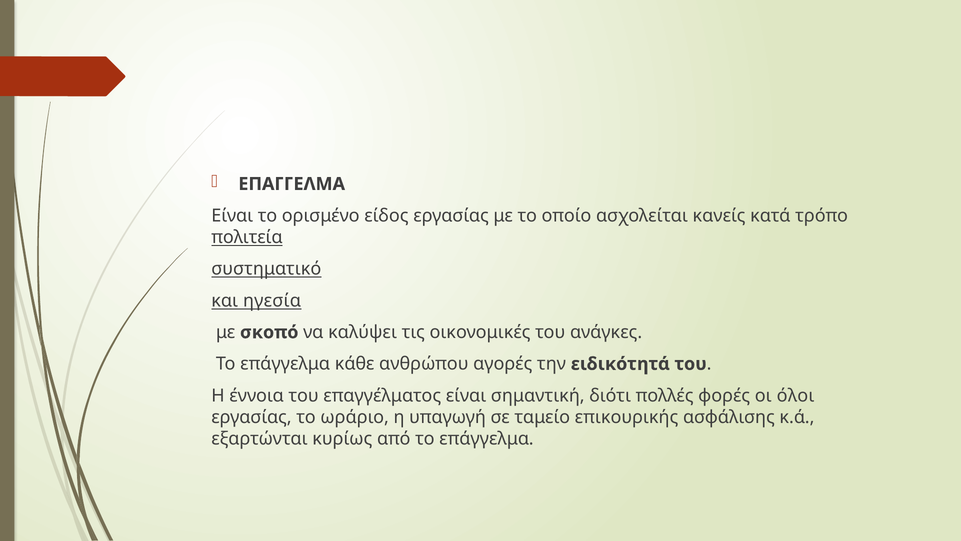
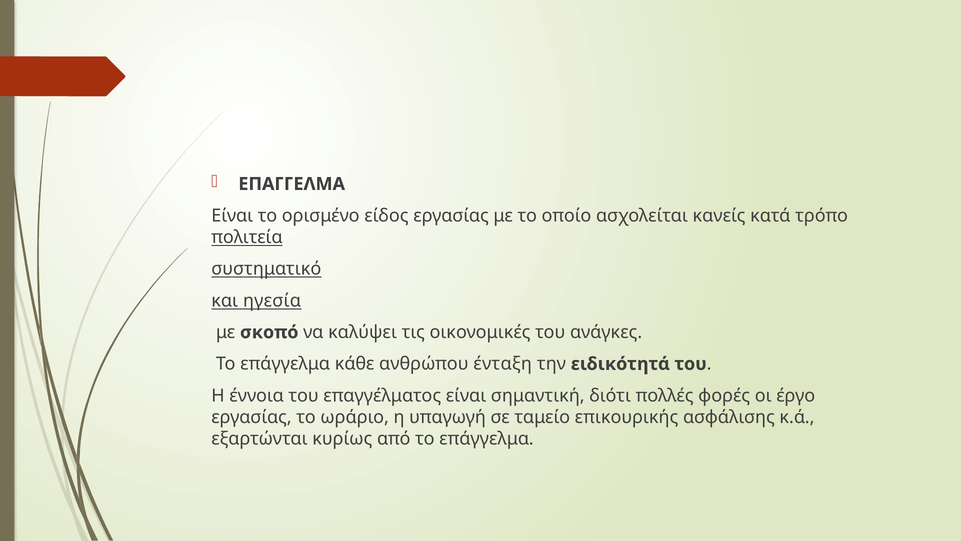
αγορές: αγορές -> ένταξη (503, 364)
όλοι: όλοι -> έργο (796, 395)
